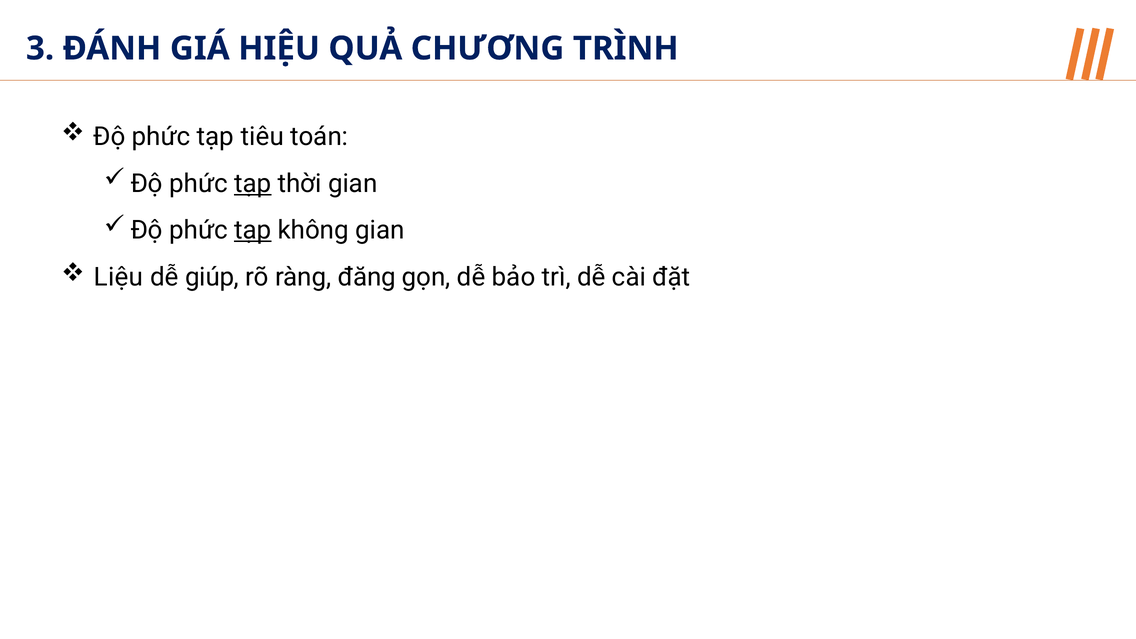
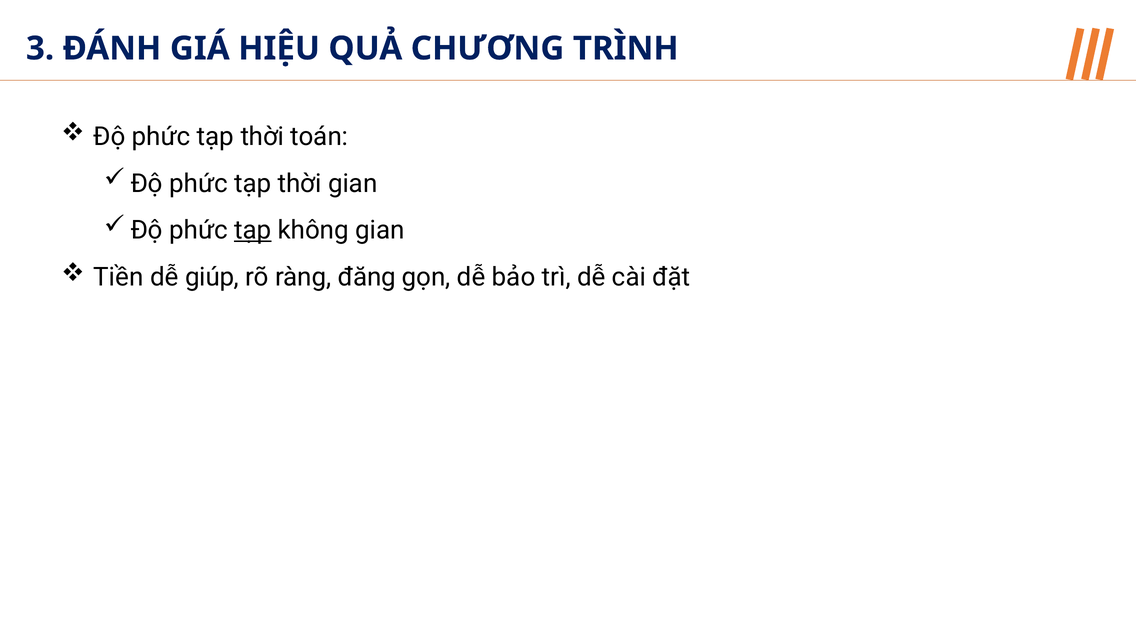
tiêu: tiêu -> thời (262, 137)
tạp underline: present -> none (253, 183)
Liệu: Liệu -> Tiền (118, 277)
